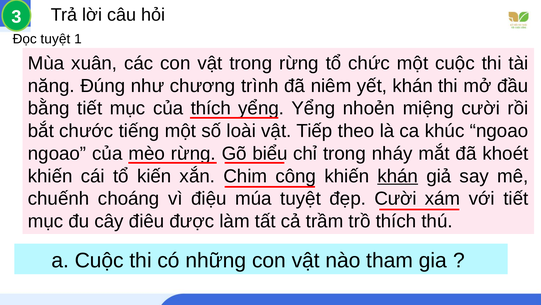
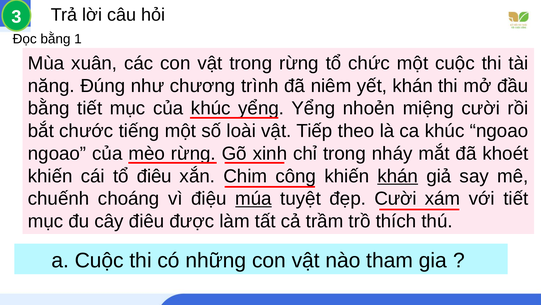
Đọc tuyệt: tuyệt -> bằng (55, 39)
của thích: thích -> khúc (211, 108)
biểu: biểu -> xinh (270, 153)
tổ kiến: kiến -> điêu (154, 176)
múa underline: none -> present (253, 198)
